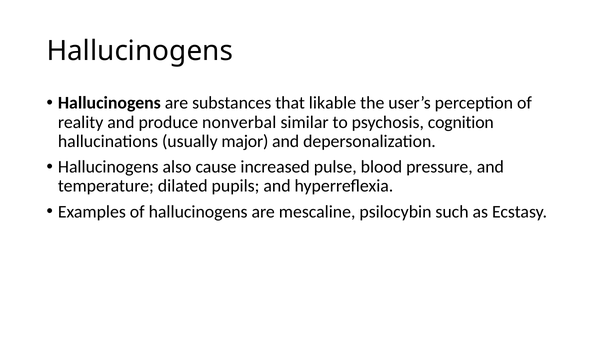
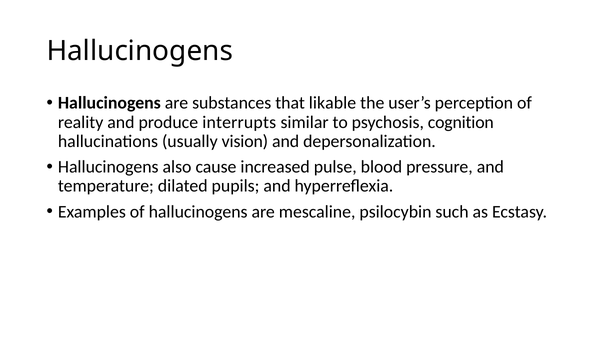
nonverbal: nonverbal -> interrupts (239, 122)
major: major -> vision (245, 141)
